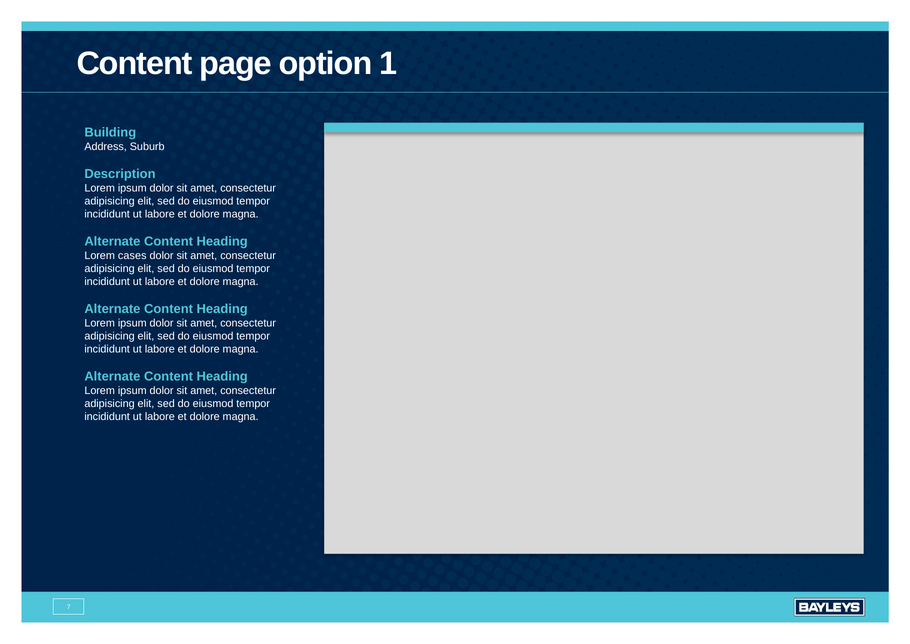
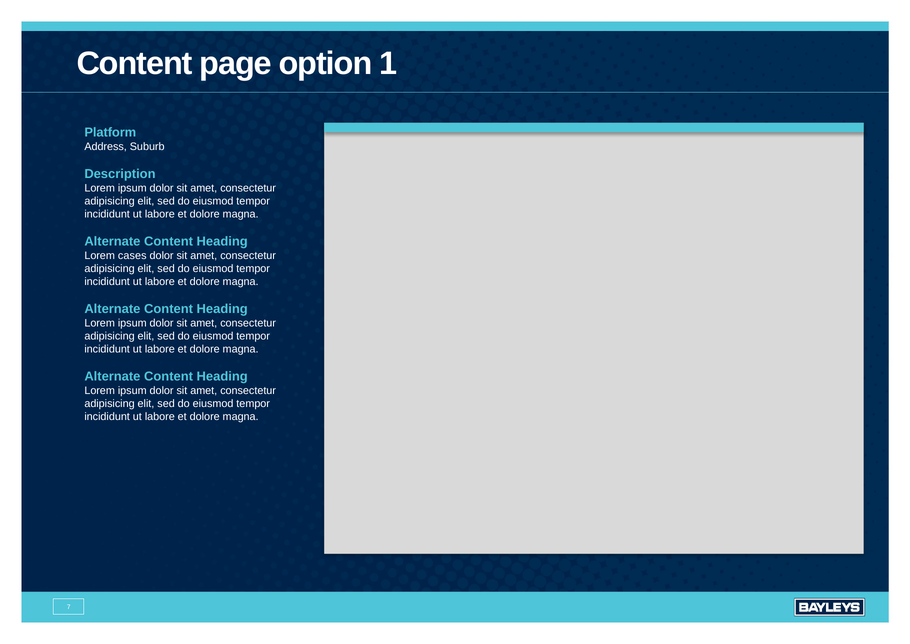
Building: Building -> Platform (110, 132)
